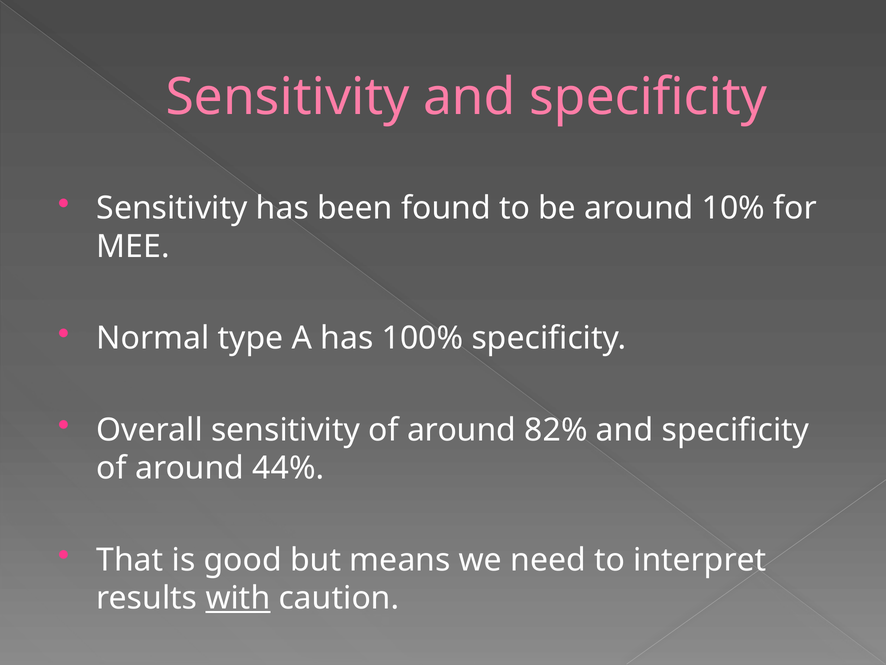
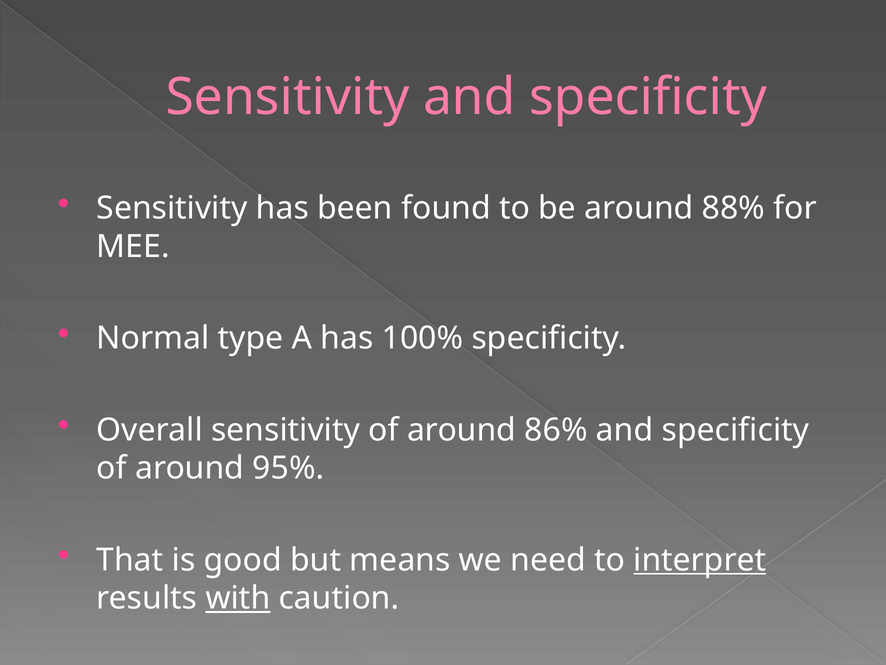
10%: 10% -> 88% (733, 208)
82%: 82% -> 86% (556, 430)
44%: 44% -> 95% (288, 468)
interpret underline: none -> present (700, 560)
